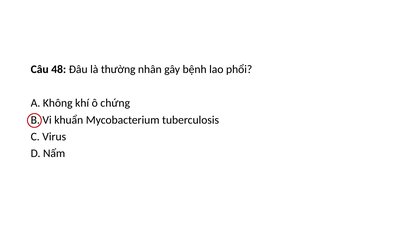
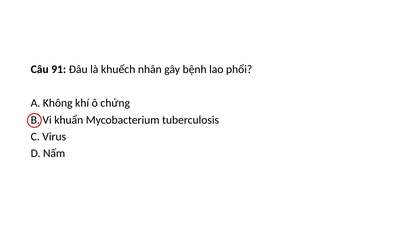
48: 48 -> 91 (59, 69)
thường: thường -> khuếch (118, 69)
